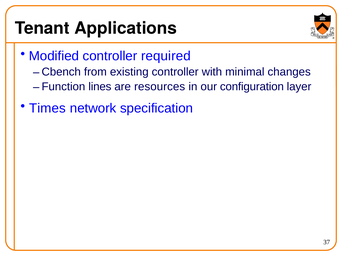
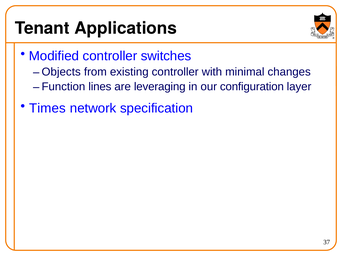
required: required -> switches (166, 56)
Cbench: Cbench -> Objects (61, 72)
resources: resources -> leveraging (160, 87)
